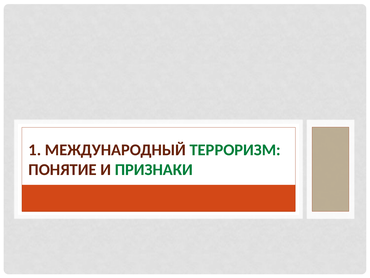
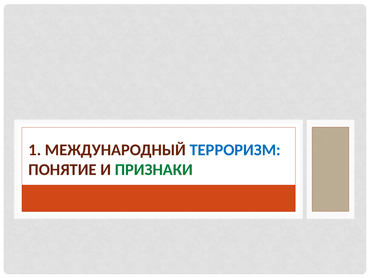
ТЕРРОРИЗМ colour: green -> blue (235, 150)
